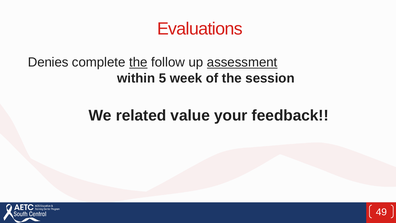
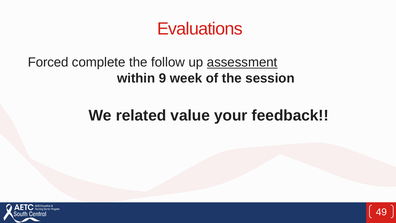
Denies: Denies -> Forced (48, 62)
the underline: present -> none (138, 62)
5: 5 -> 9 (163, 78)
